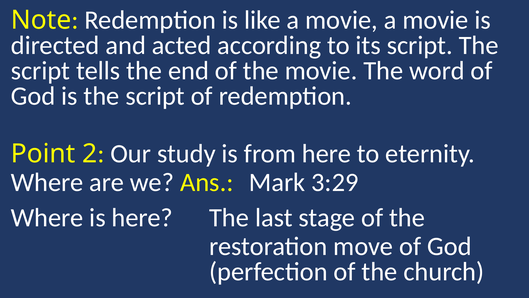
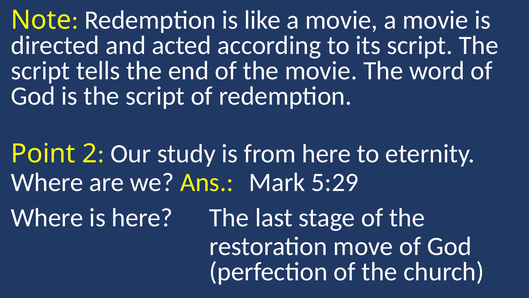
3:29: 3:29 -> 5:29 (335, 182)
